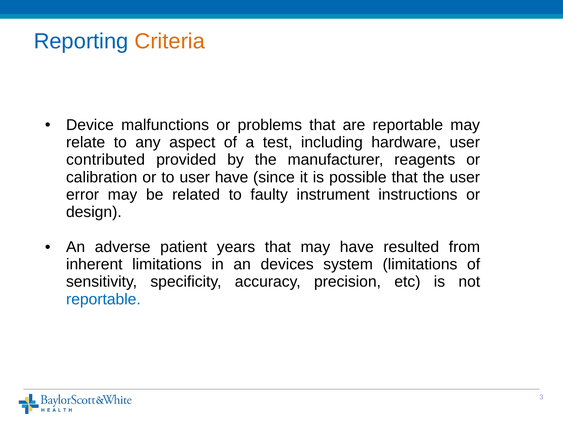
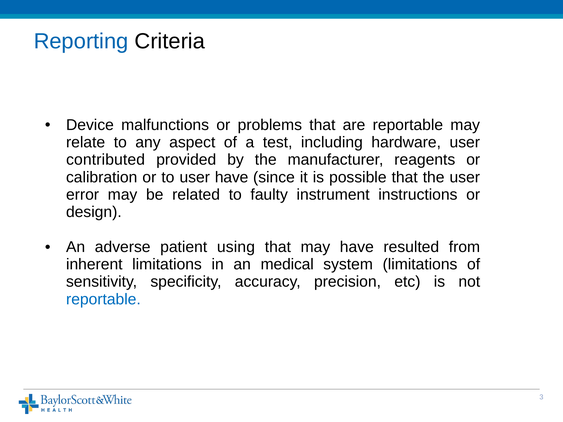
Criteria colour: orange -> black (170, 41)
years: years -> using (236, 247)
devices: devices -> medical (287, 265)
